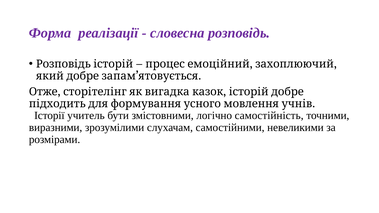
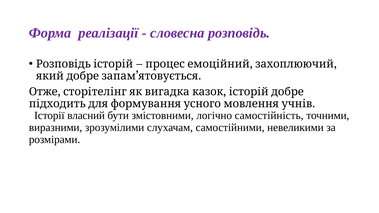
учитель: учитель -> власний (86, 116)
